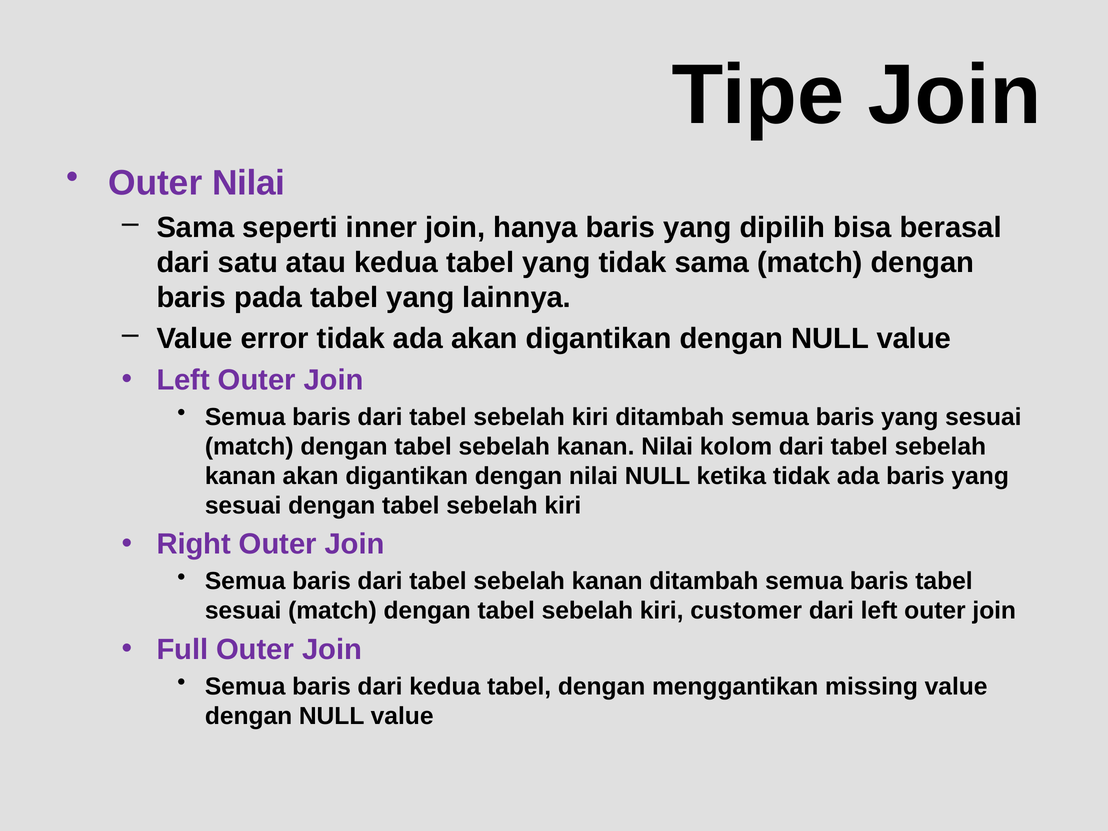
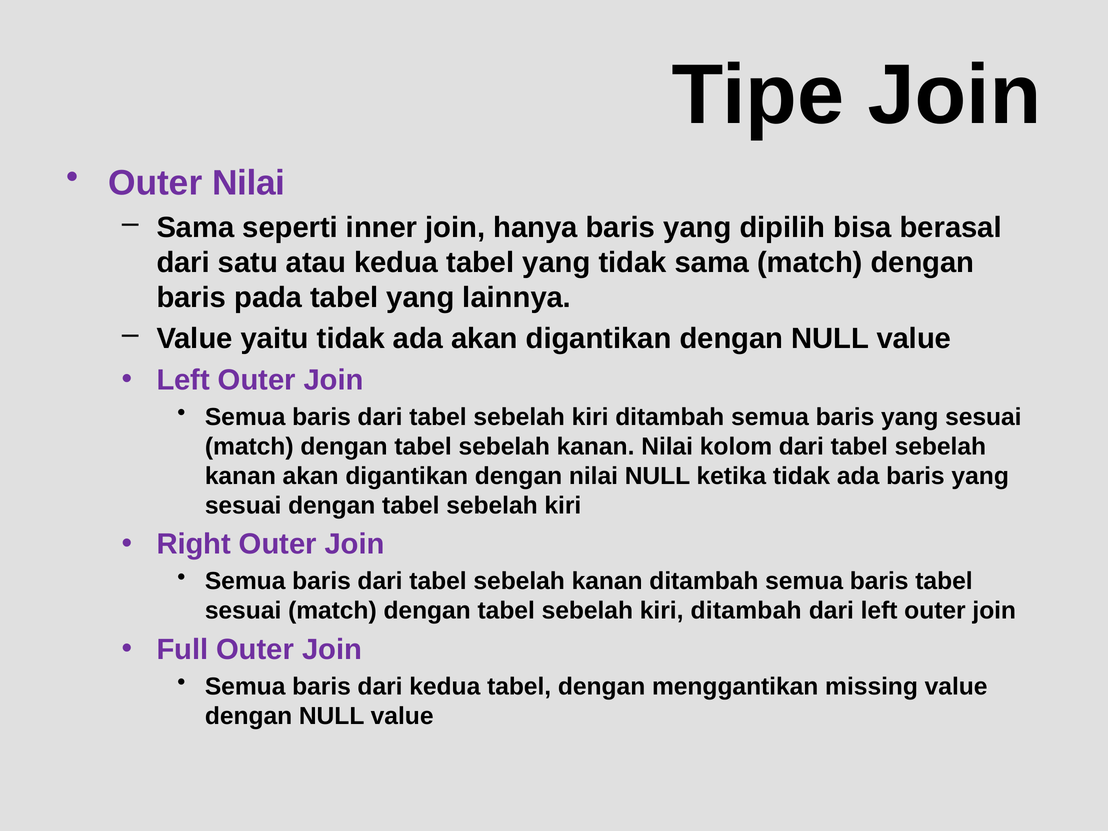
error: error -> yaitu (275, 339)
customer: customer -> ditambah (746, 611)
